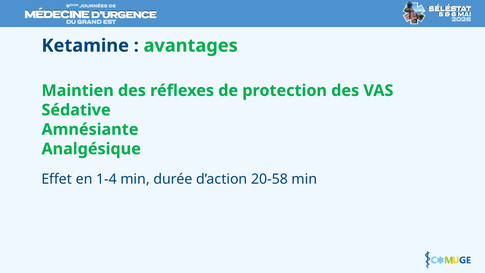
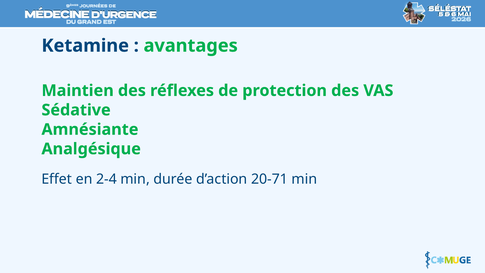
1-4: 1-4 -> 2-4 (106, 179)
20-58: 20-58 -> 20-71 (269, 179)
